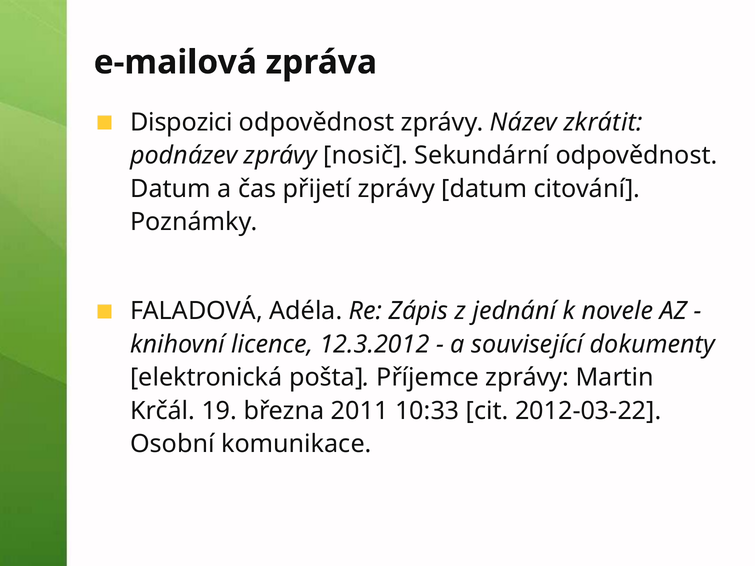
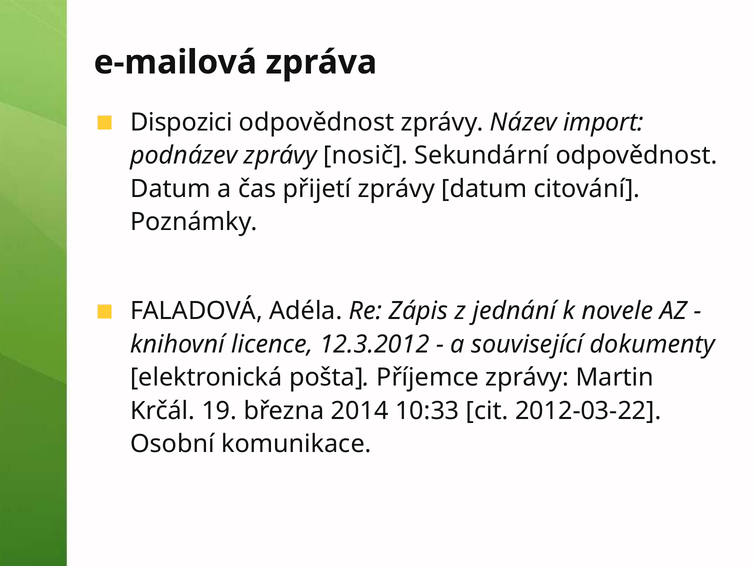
zkrátit: zkrátit -> import (603, 122)
2011: 2011 -> 2014 (360, 411)
